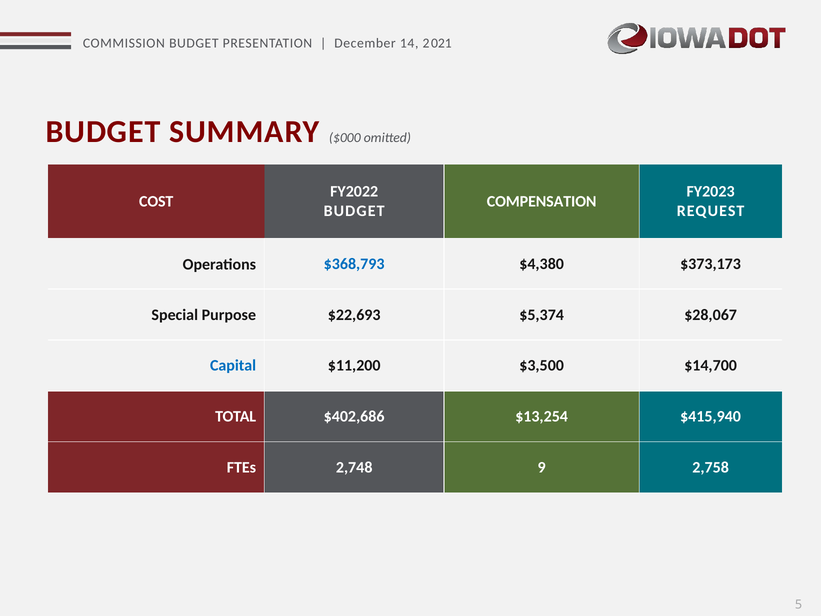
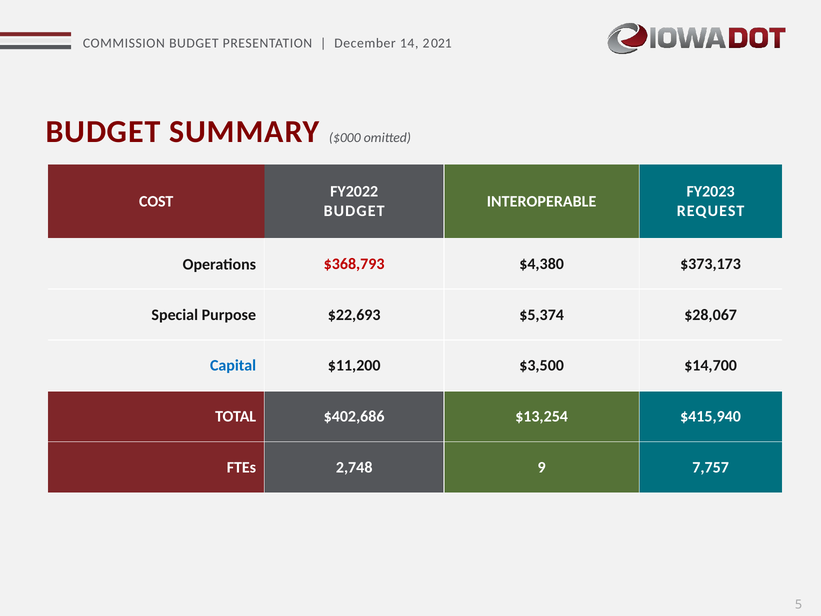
COMPENSATION: COMPENSATION -> INTEROPERABLE (542, 201)
$368,793 colour: blue -> red (354, 264)
2,758: 2,758 -> 7,757 (711, 467)
